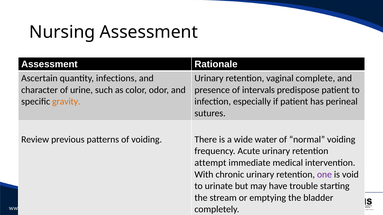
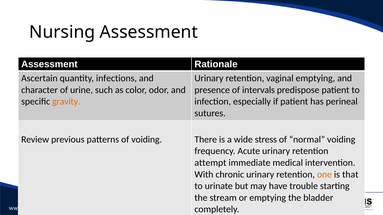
vaginal complete: complete -> emptying (315, 78)
water: water -> stress (266, 140)
one colour: purple -> orange (324, 175)
void: void -> that (350, 175)
